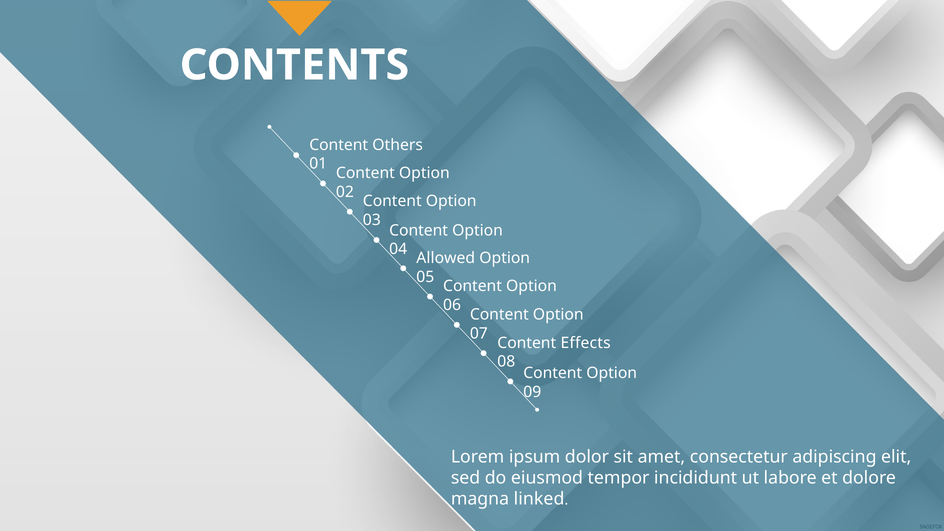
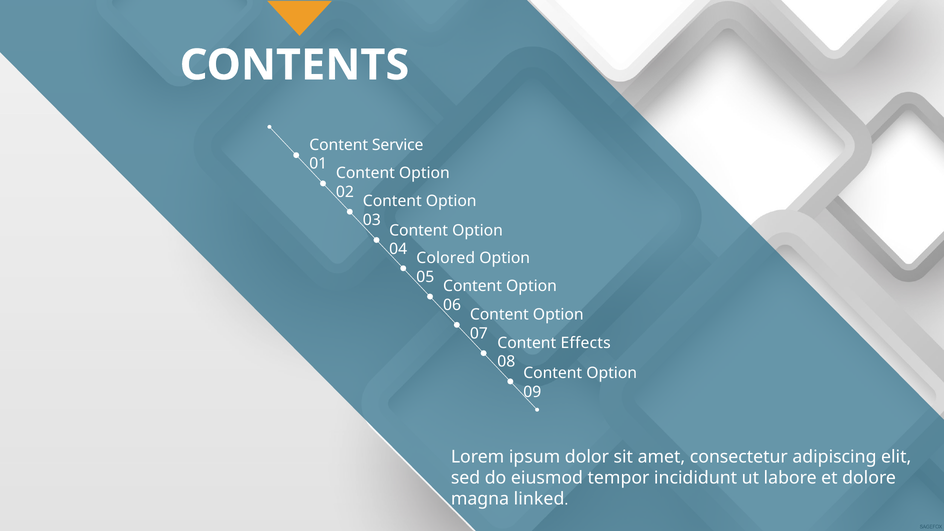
Others: Others -> Service (398, 145)
Allowed: Allowed -> Colored (446, 258)
